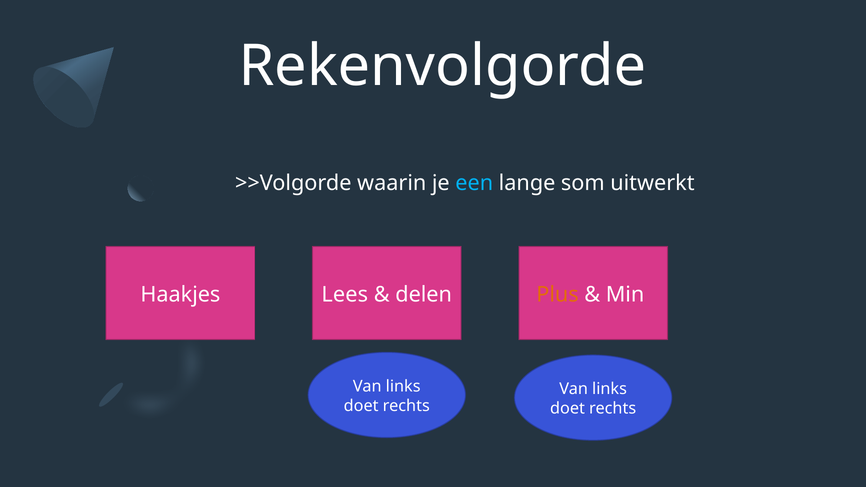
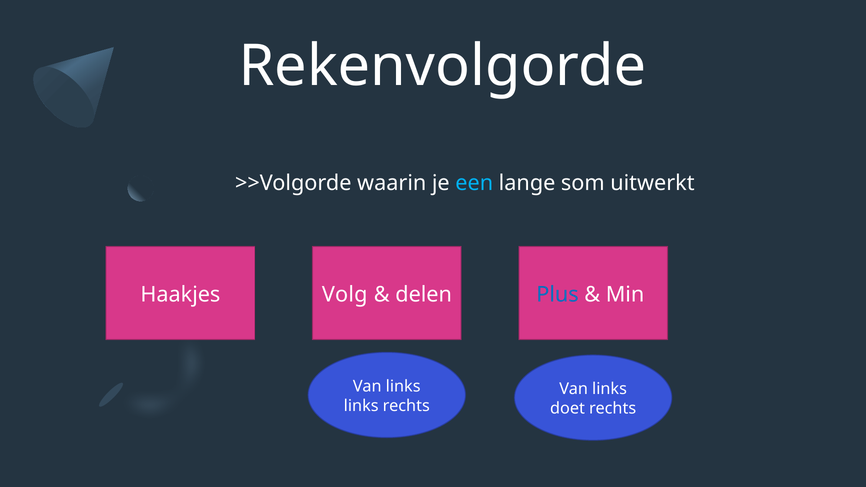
Lees: Lees -> Volg (345, 295)
Plus colour: orange -> blue (558, 295)
doet: doet -> links (361, 406)
